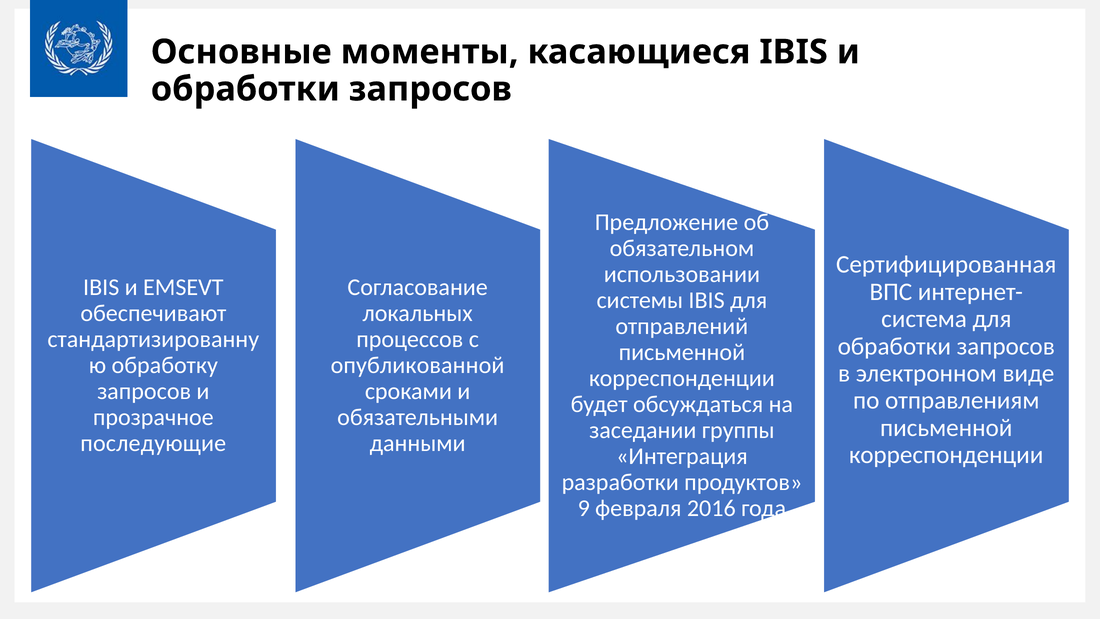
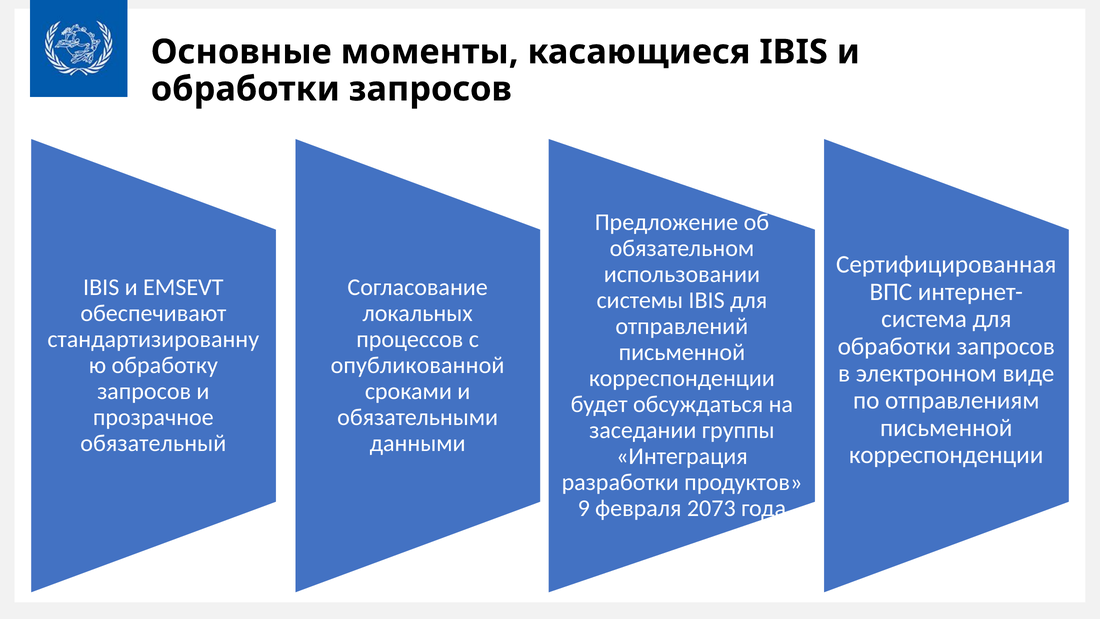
последующие: последующие -> обязательный (153, 443)
2016: 2016 -> 2073 (711, 508)
